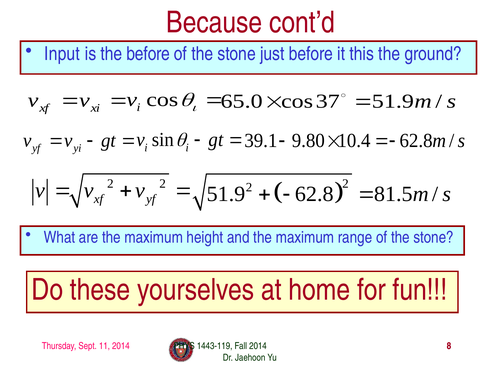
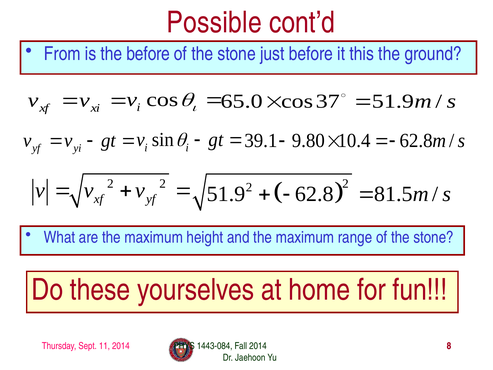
Because: Because -> Possible (214, 23)
Input: Input -> From (62, 54)
1443-119: 1443-119 -> 1443-084 (215, 346)
